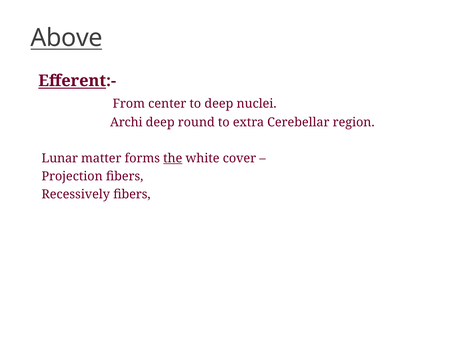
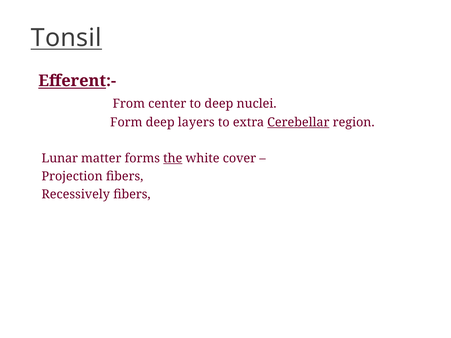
Above: Above -> Tonsil (66, 38)
Archi: Archi -> Form (126, 122)
round: round -> layers (196, 122)
Cerebellar underline: none -> present (298, 122)
